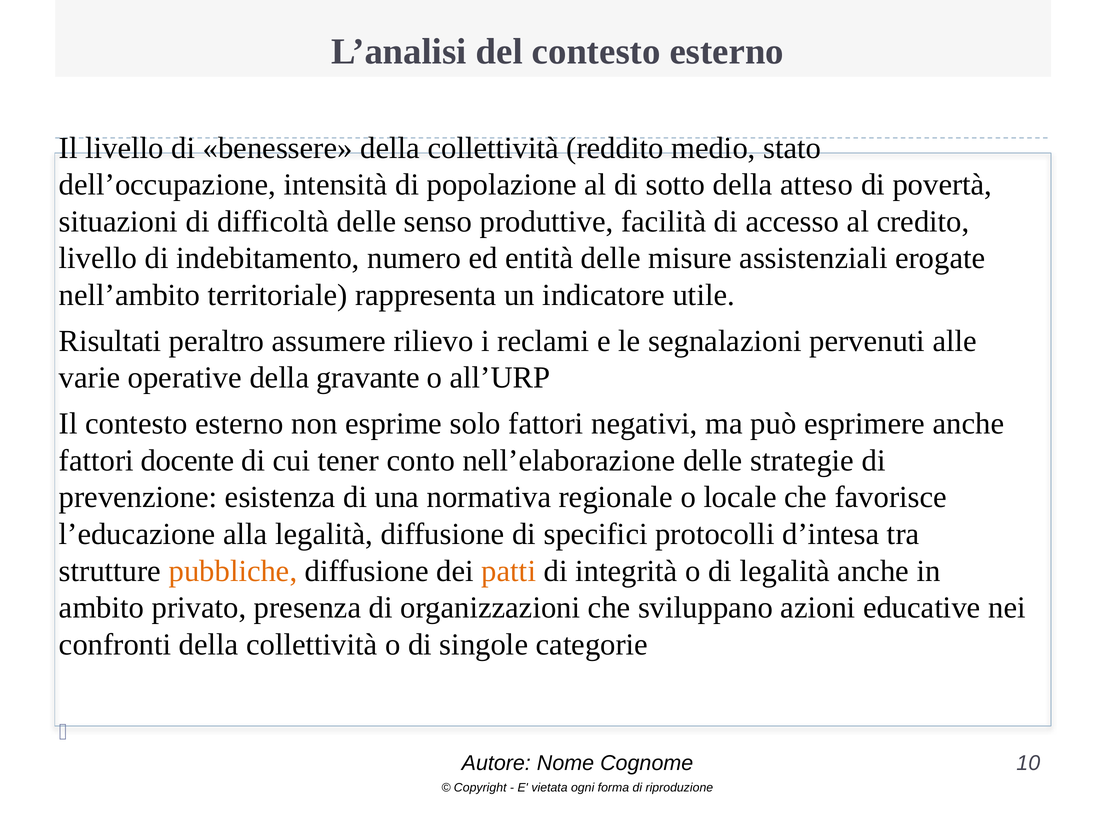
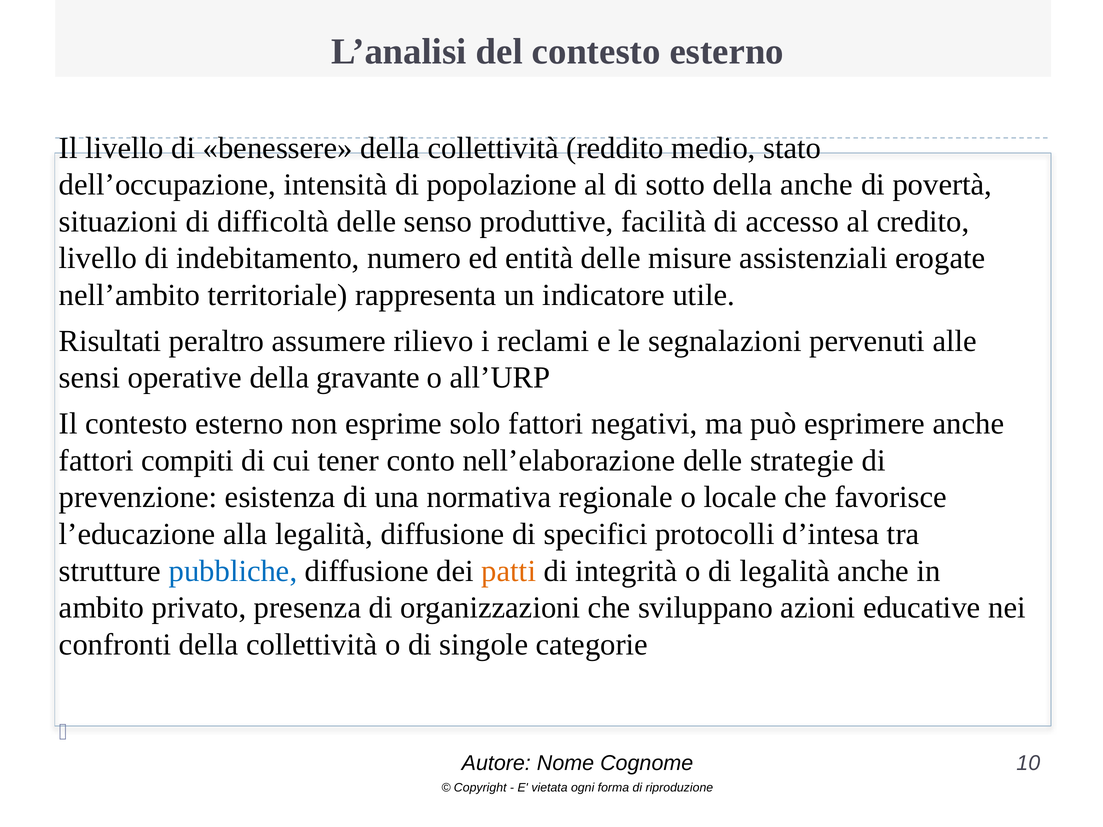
della atteso: atteso -> anche (817, 185)
varie: varie -> sensi (90, 378)
docente: docente -> compiti (188, 461)
pubbliche colour: orange -> blue (233, 571)
